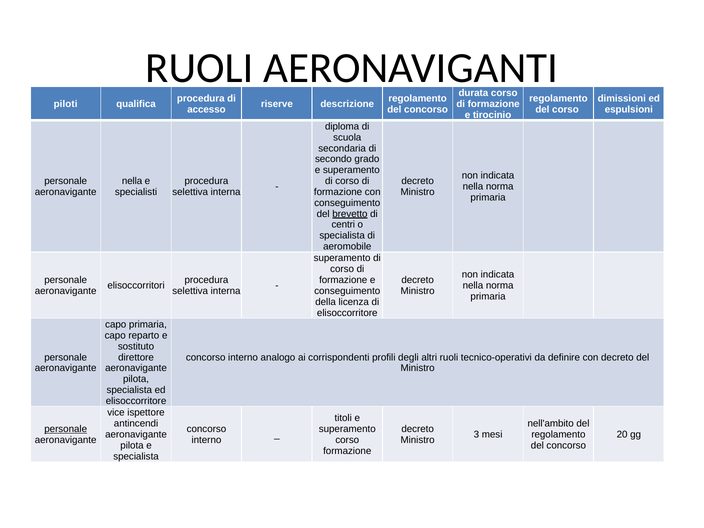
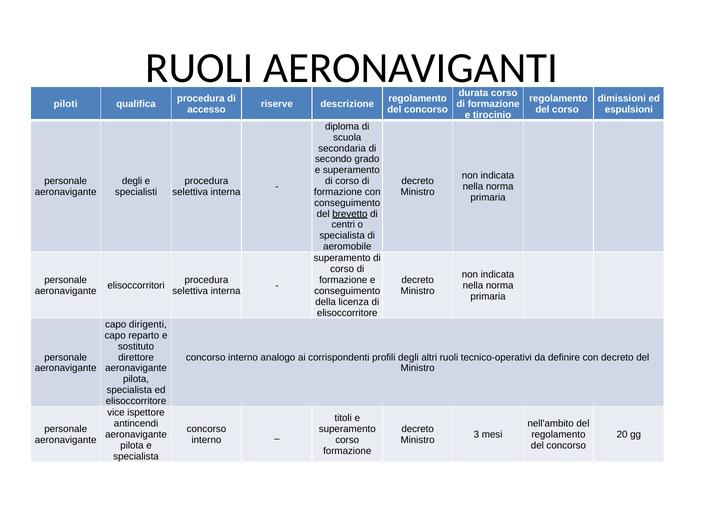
nella: nella -> degli (132, 181)
capo primaria: primaria -> dirigenti (148, 325)
personale underline: present -> none (66, 429)
